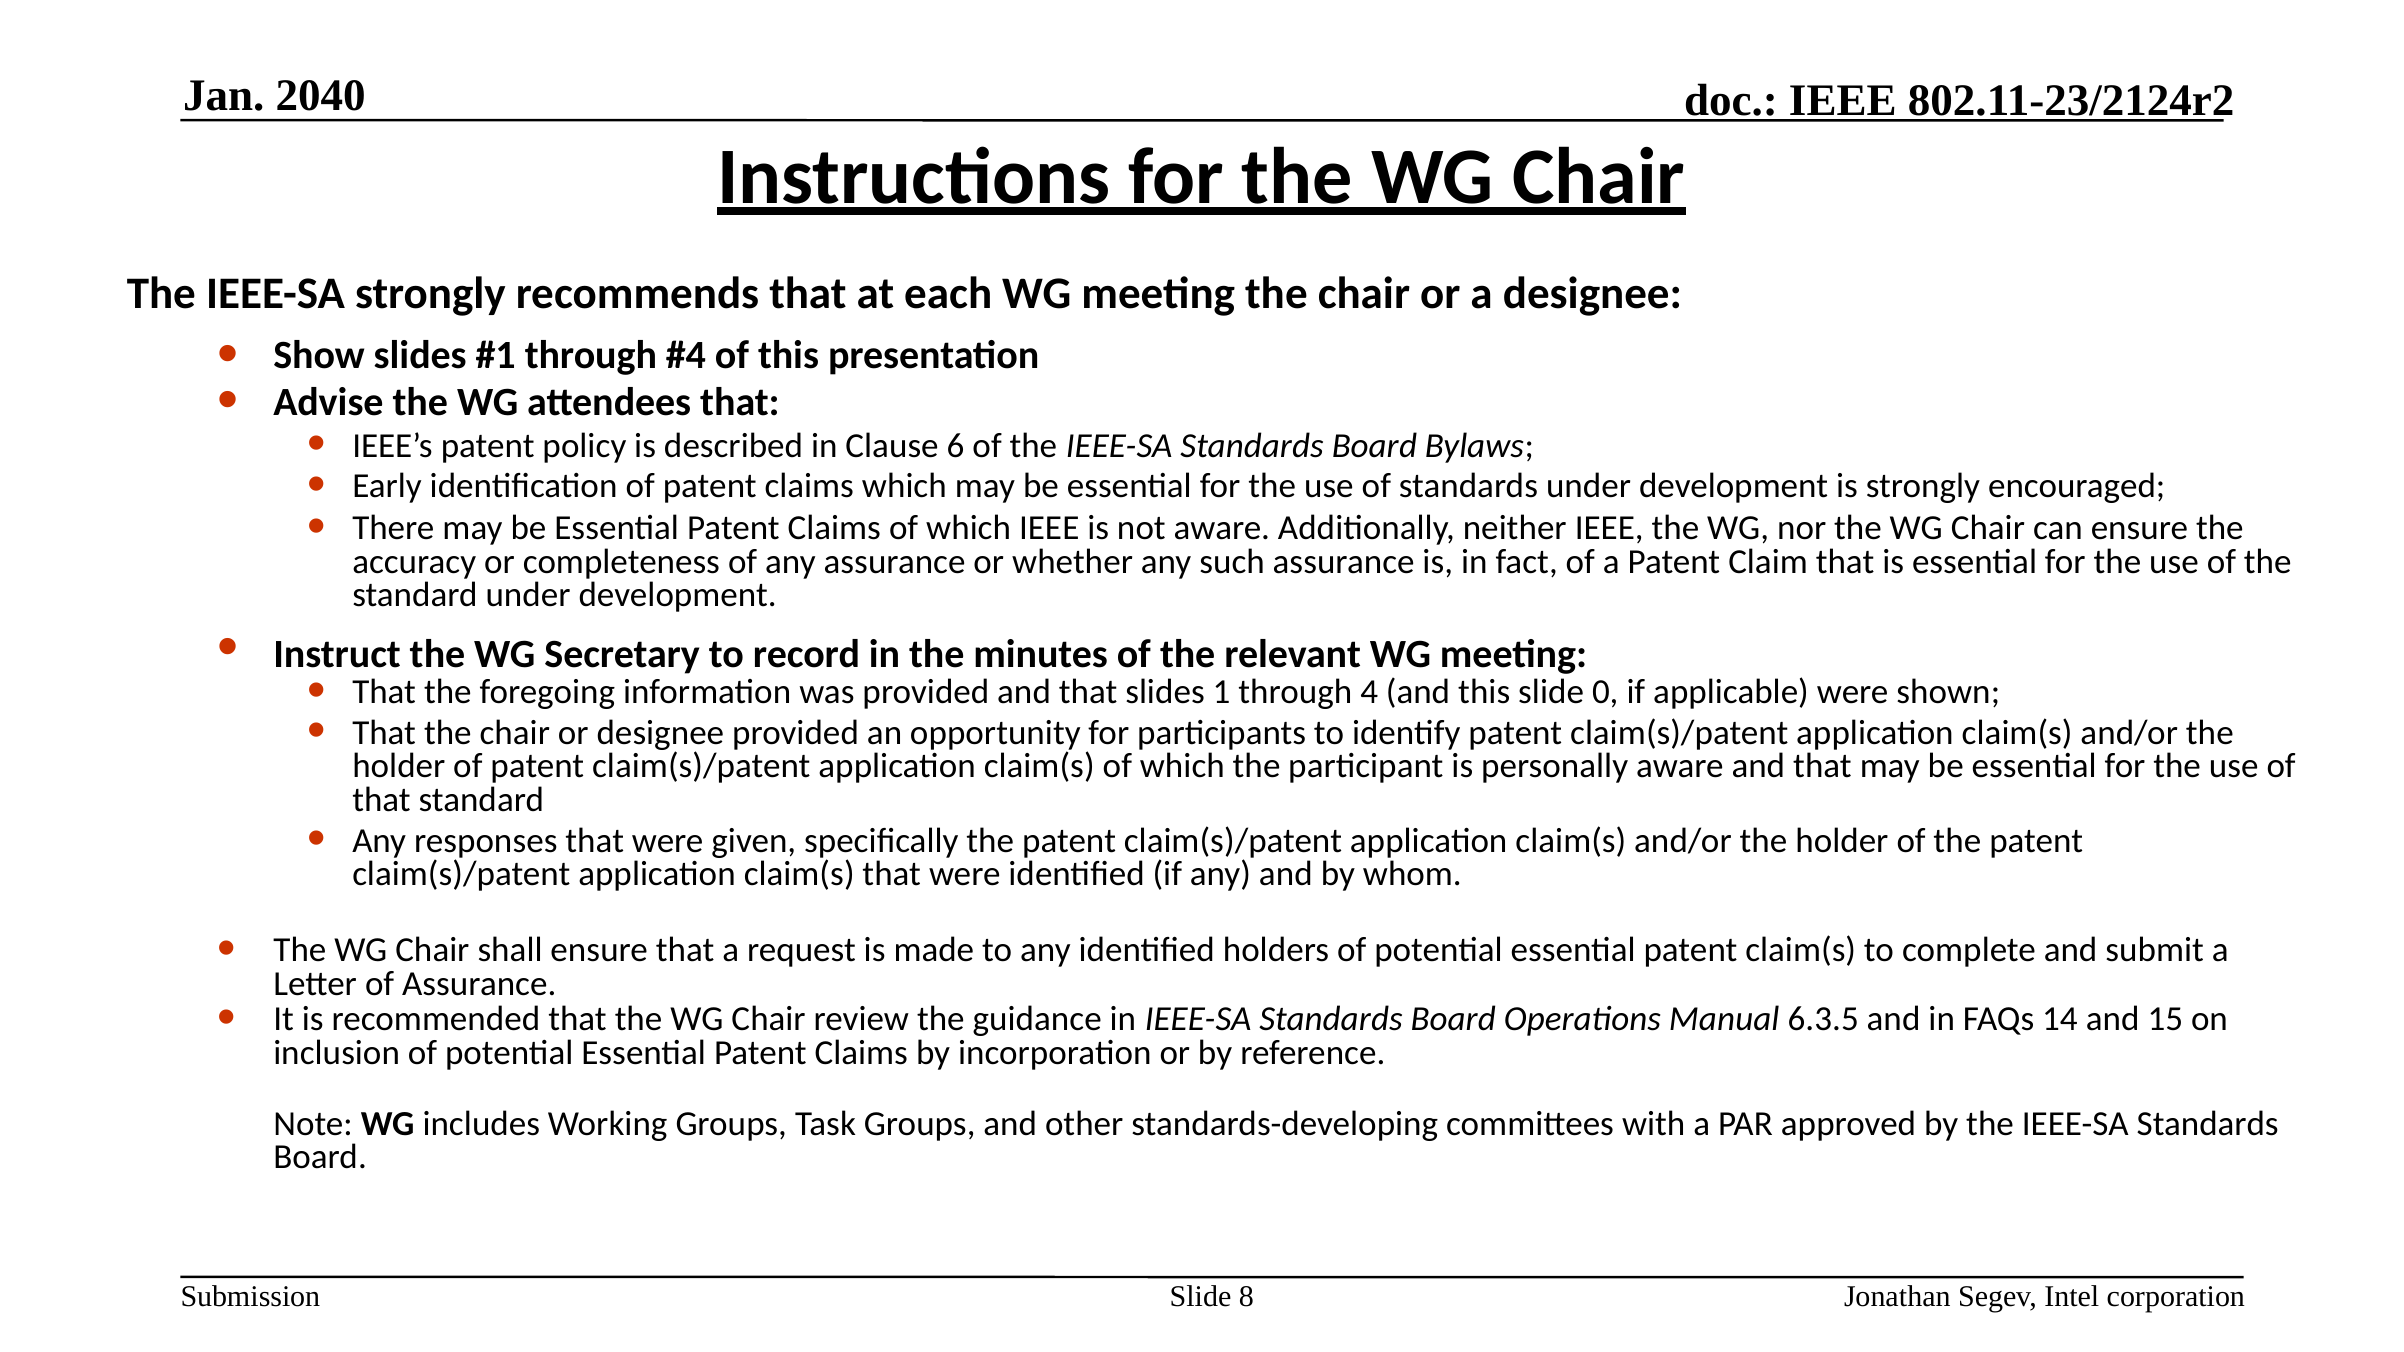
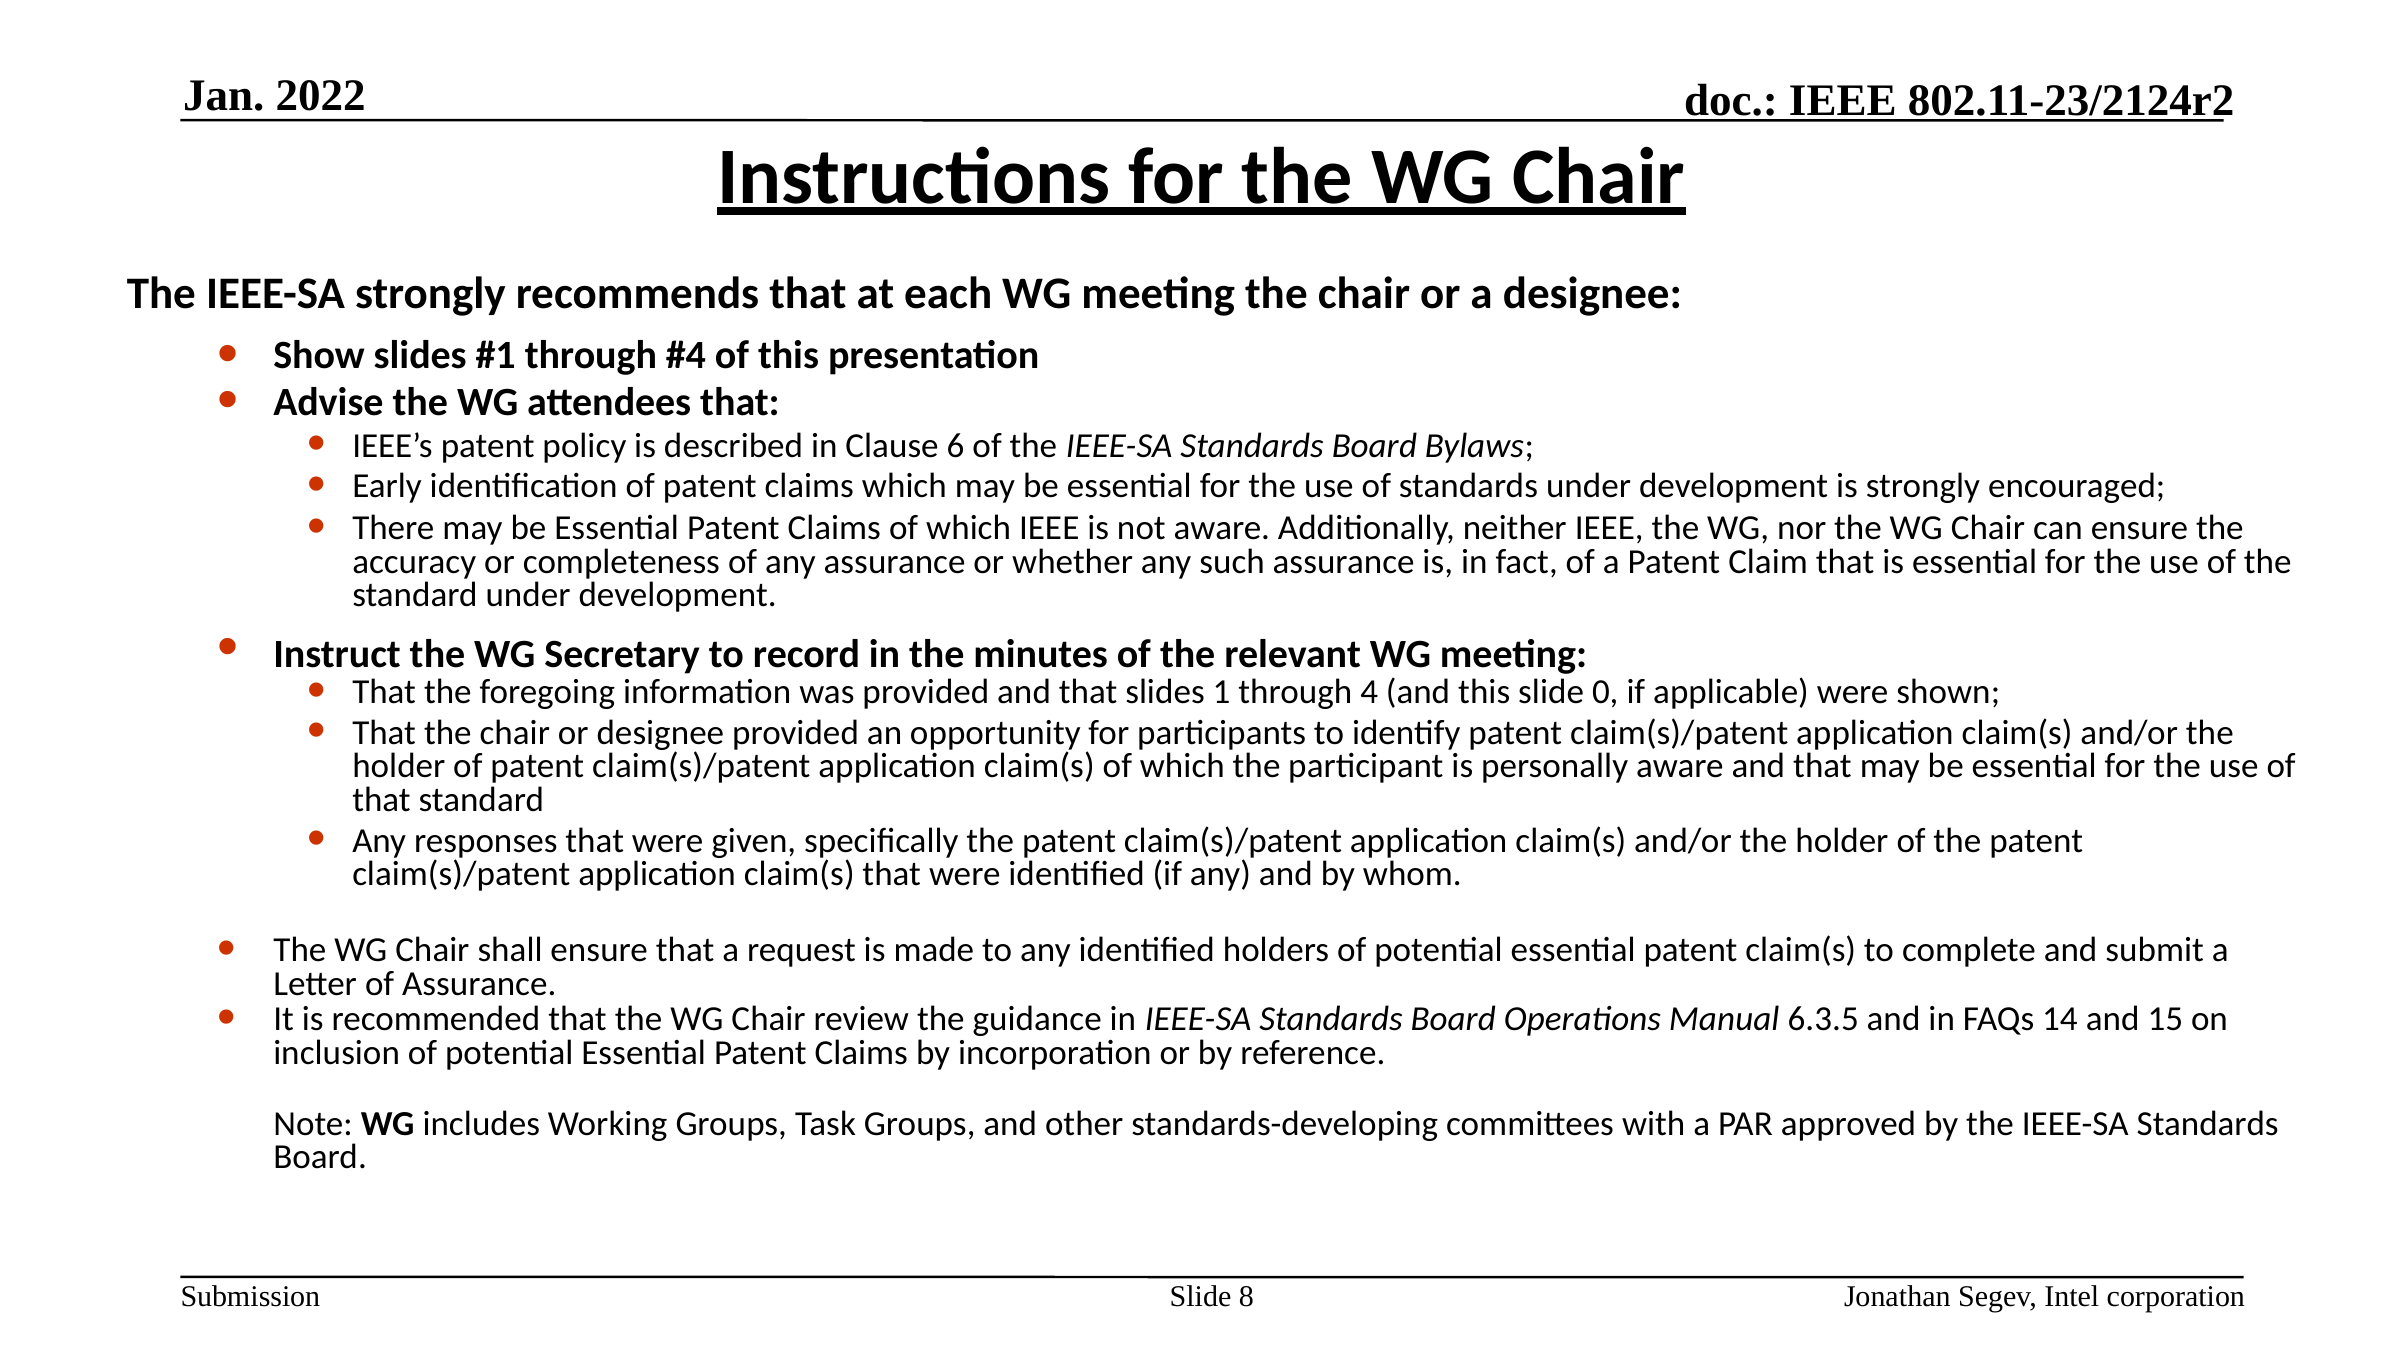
2040: 2040 -> 2022 (321, 96)
